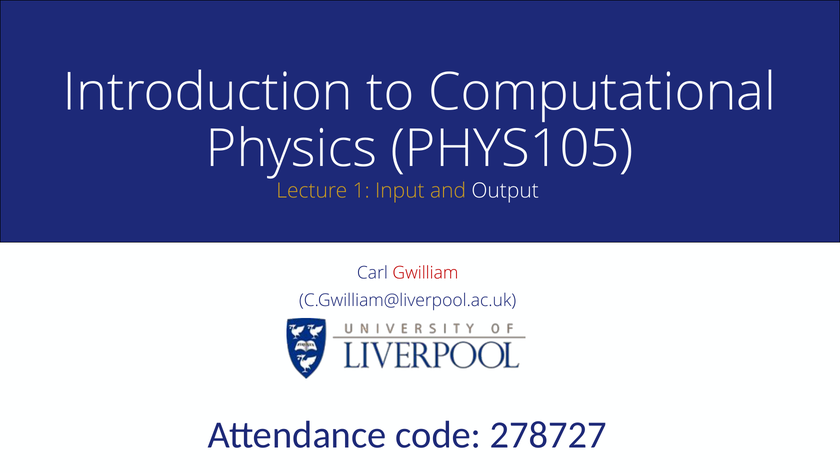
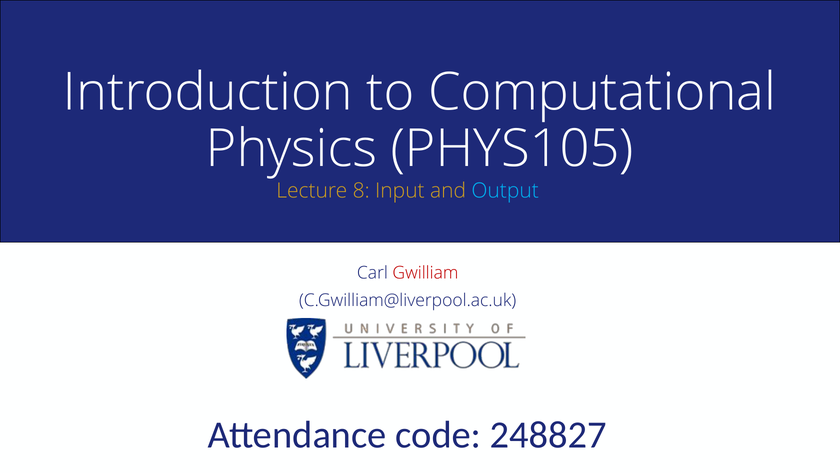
1: 1 -> 8 (361, 191)
Output colour: white -> light blue (505, 191)
278727: 278727 -> 248827 (548, 435)
